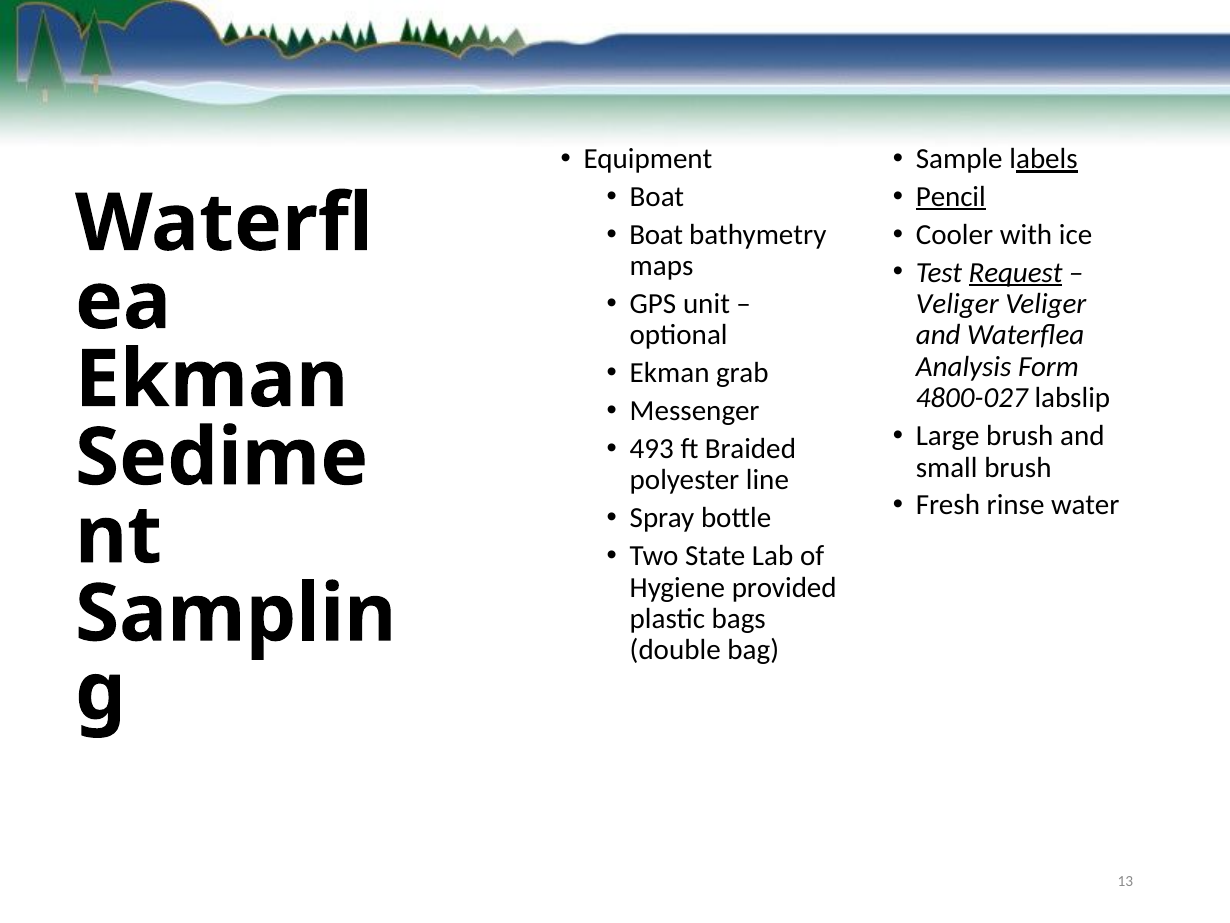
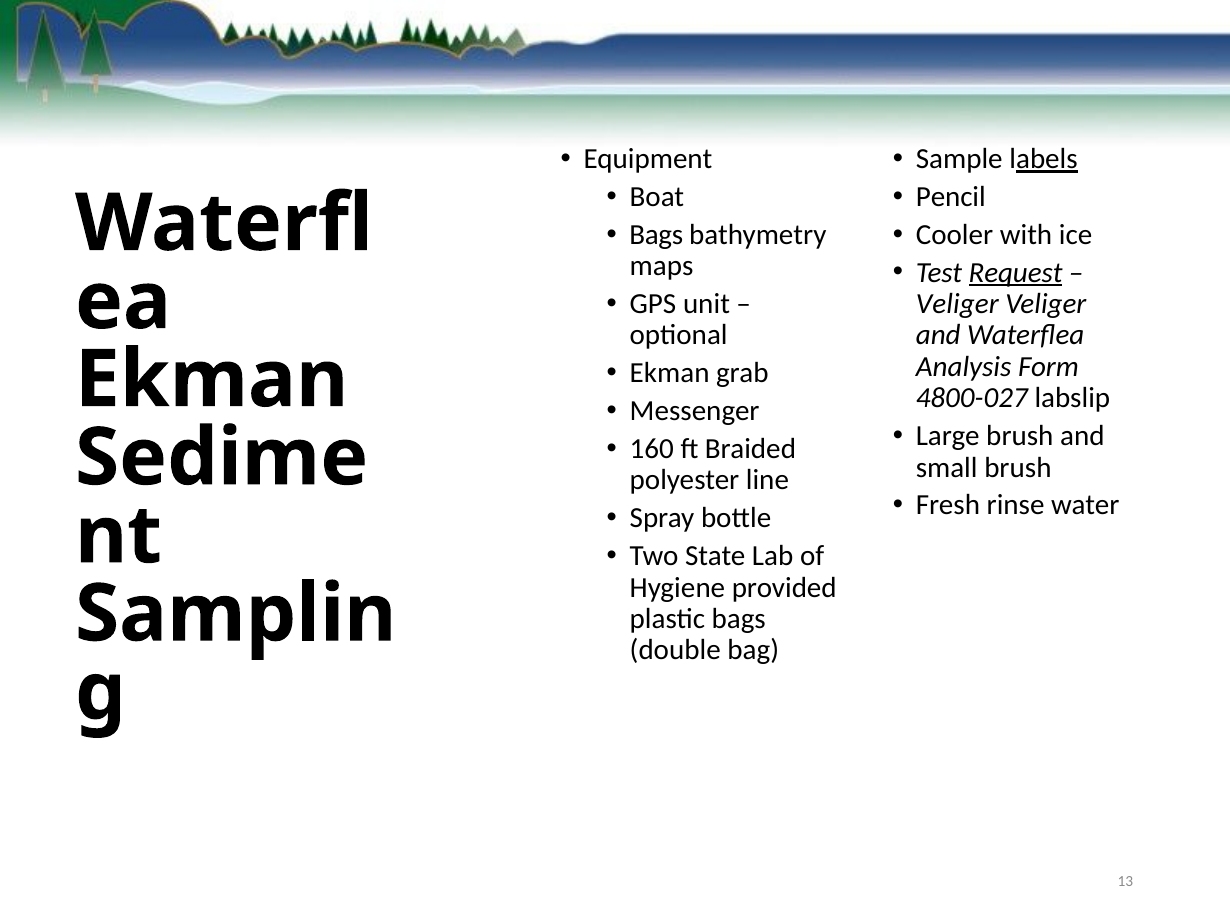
Pencil underline: present -> none (951, 197)
Boat: Boat -> Bags (656, 234)
493: 493 -> 160 (652, 449)
